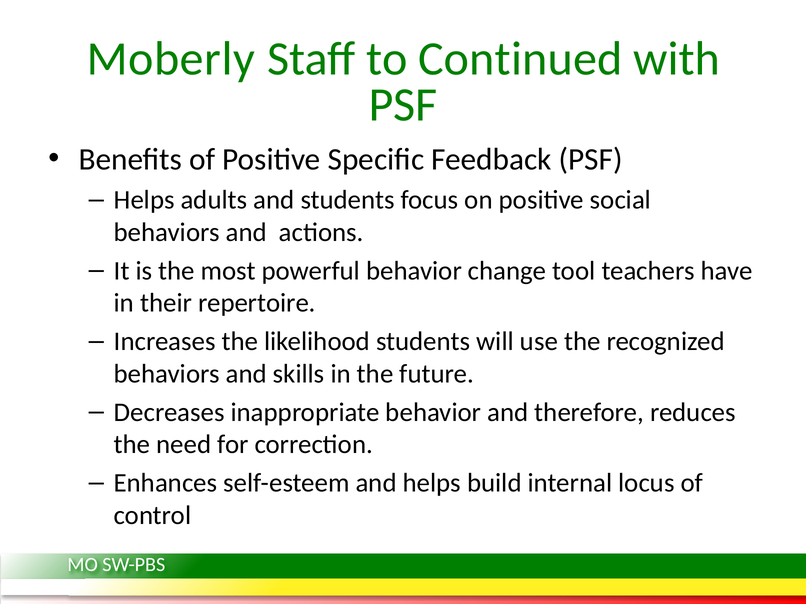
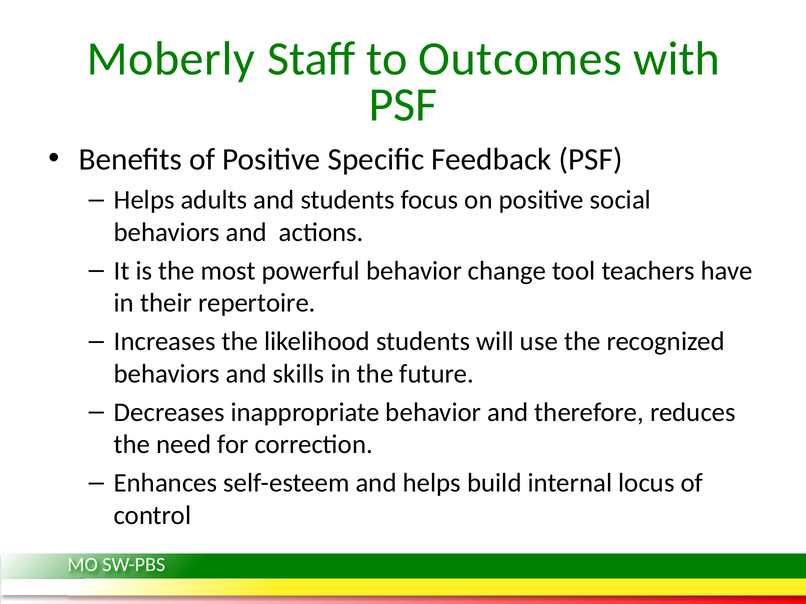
Continued: Continued -> Outcomes (520, 59)
